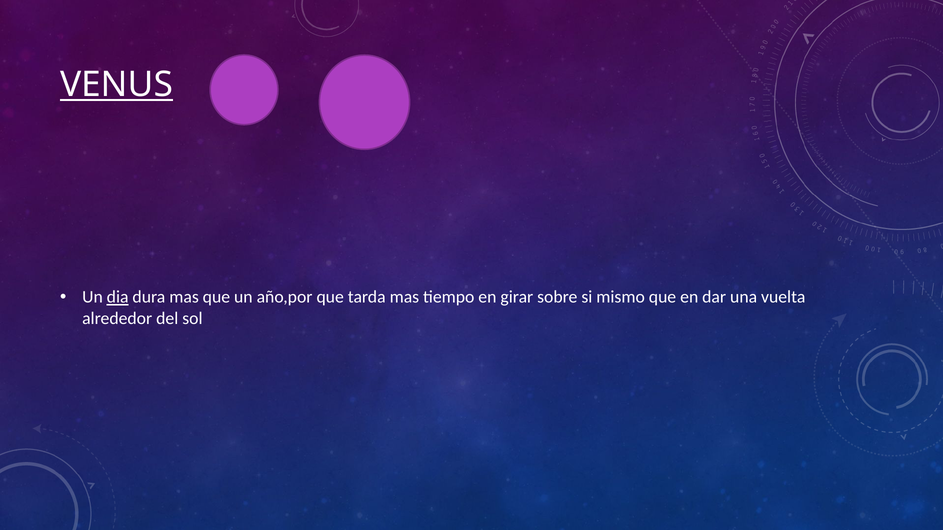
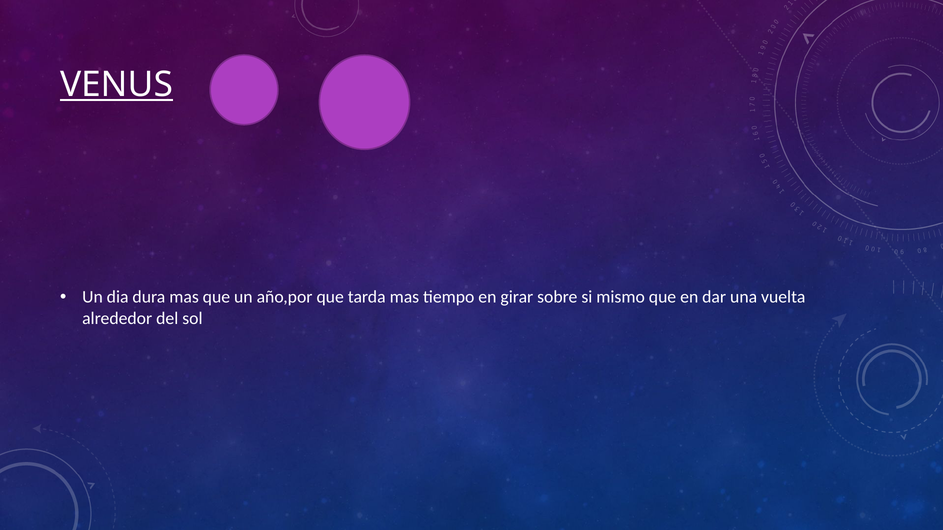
dia underline: present -> none (118, 297)
